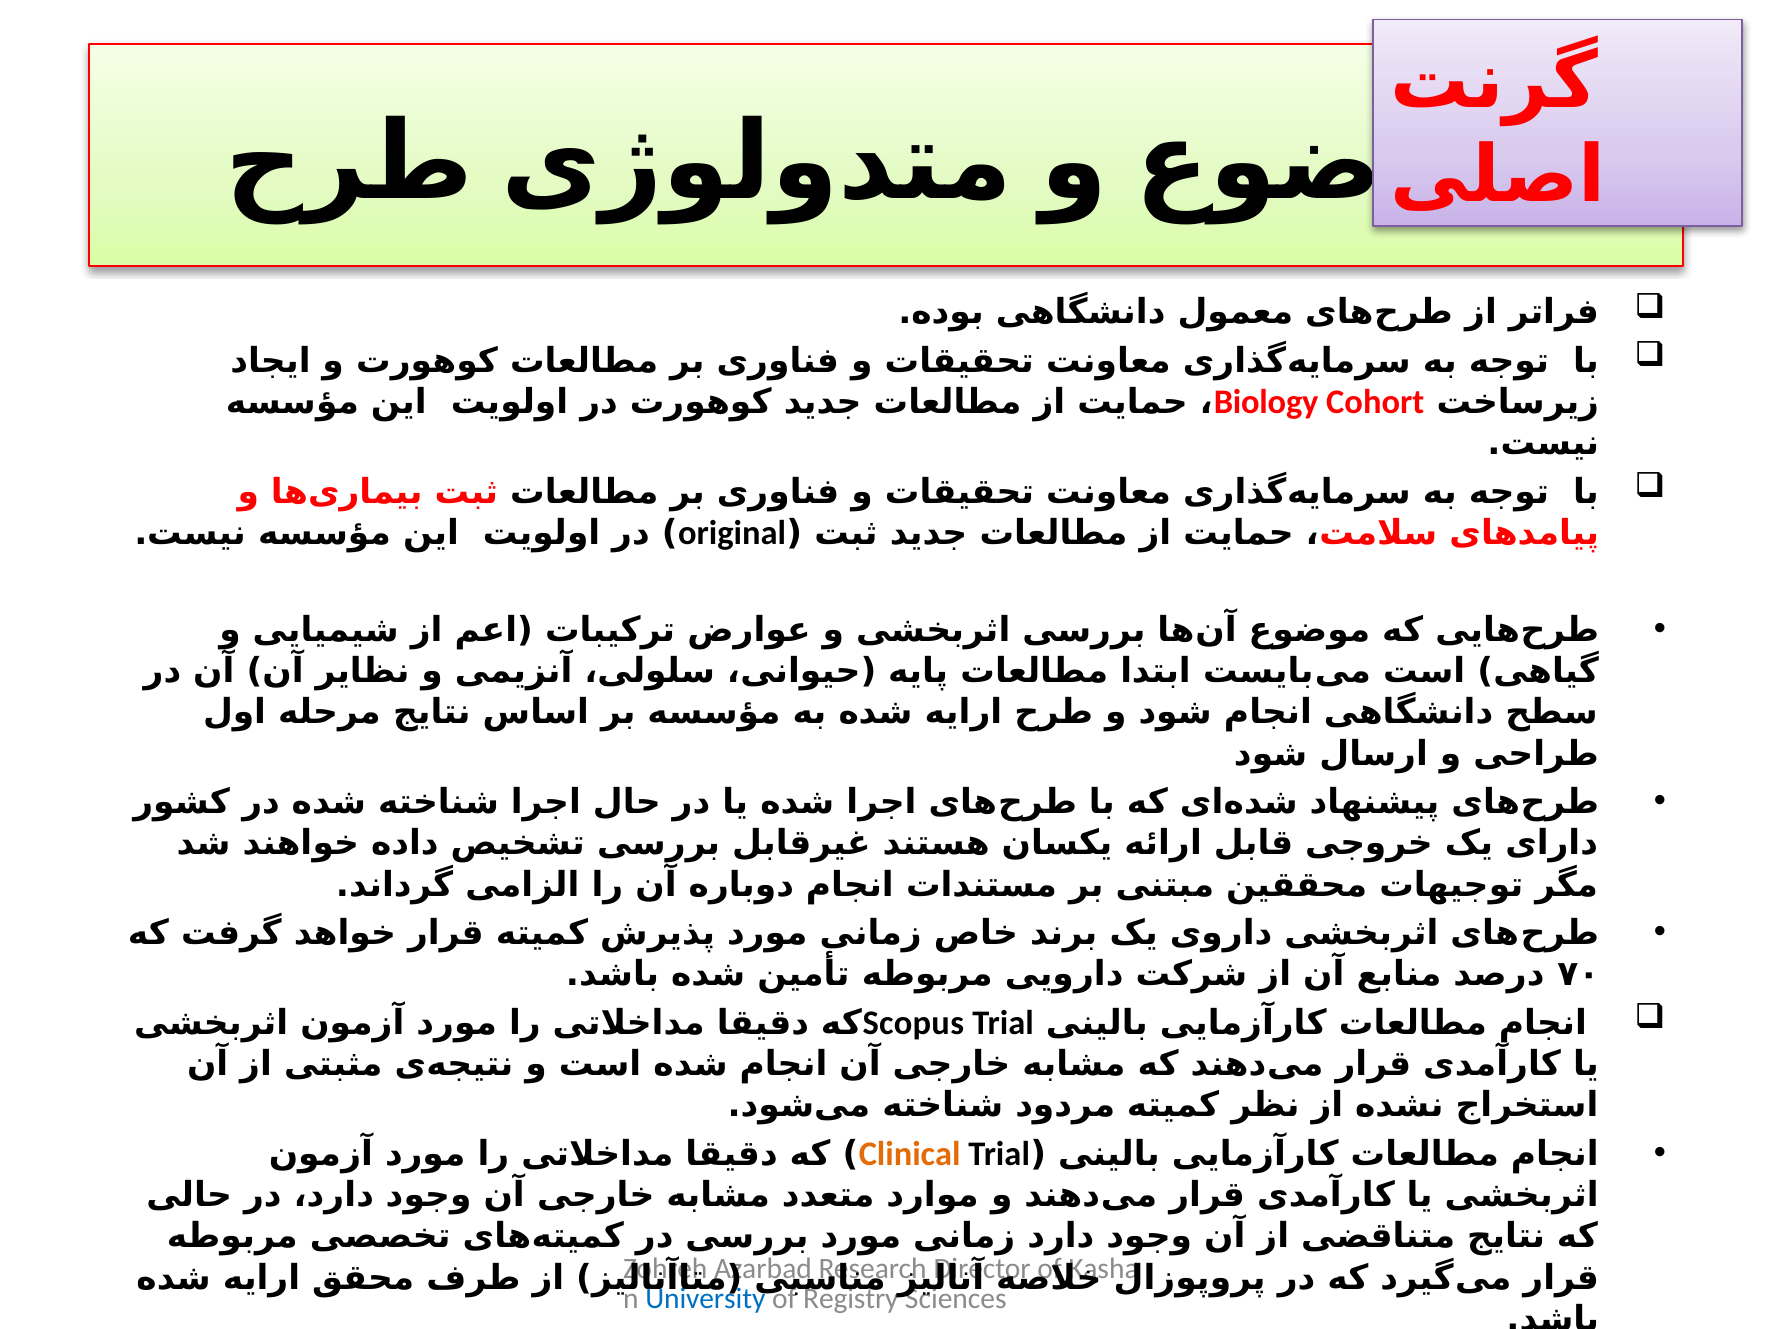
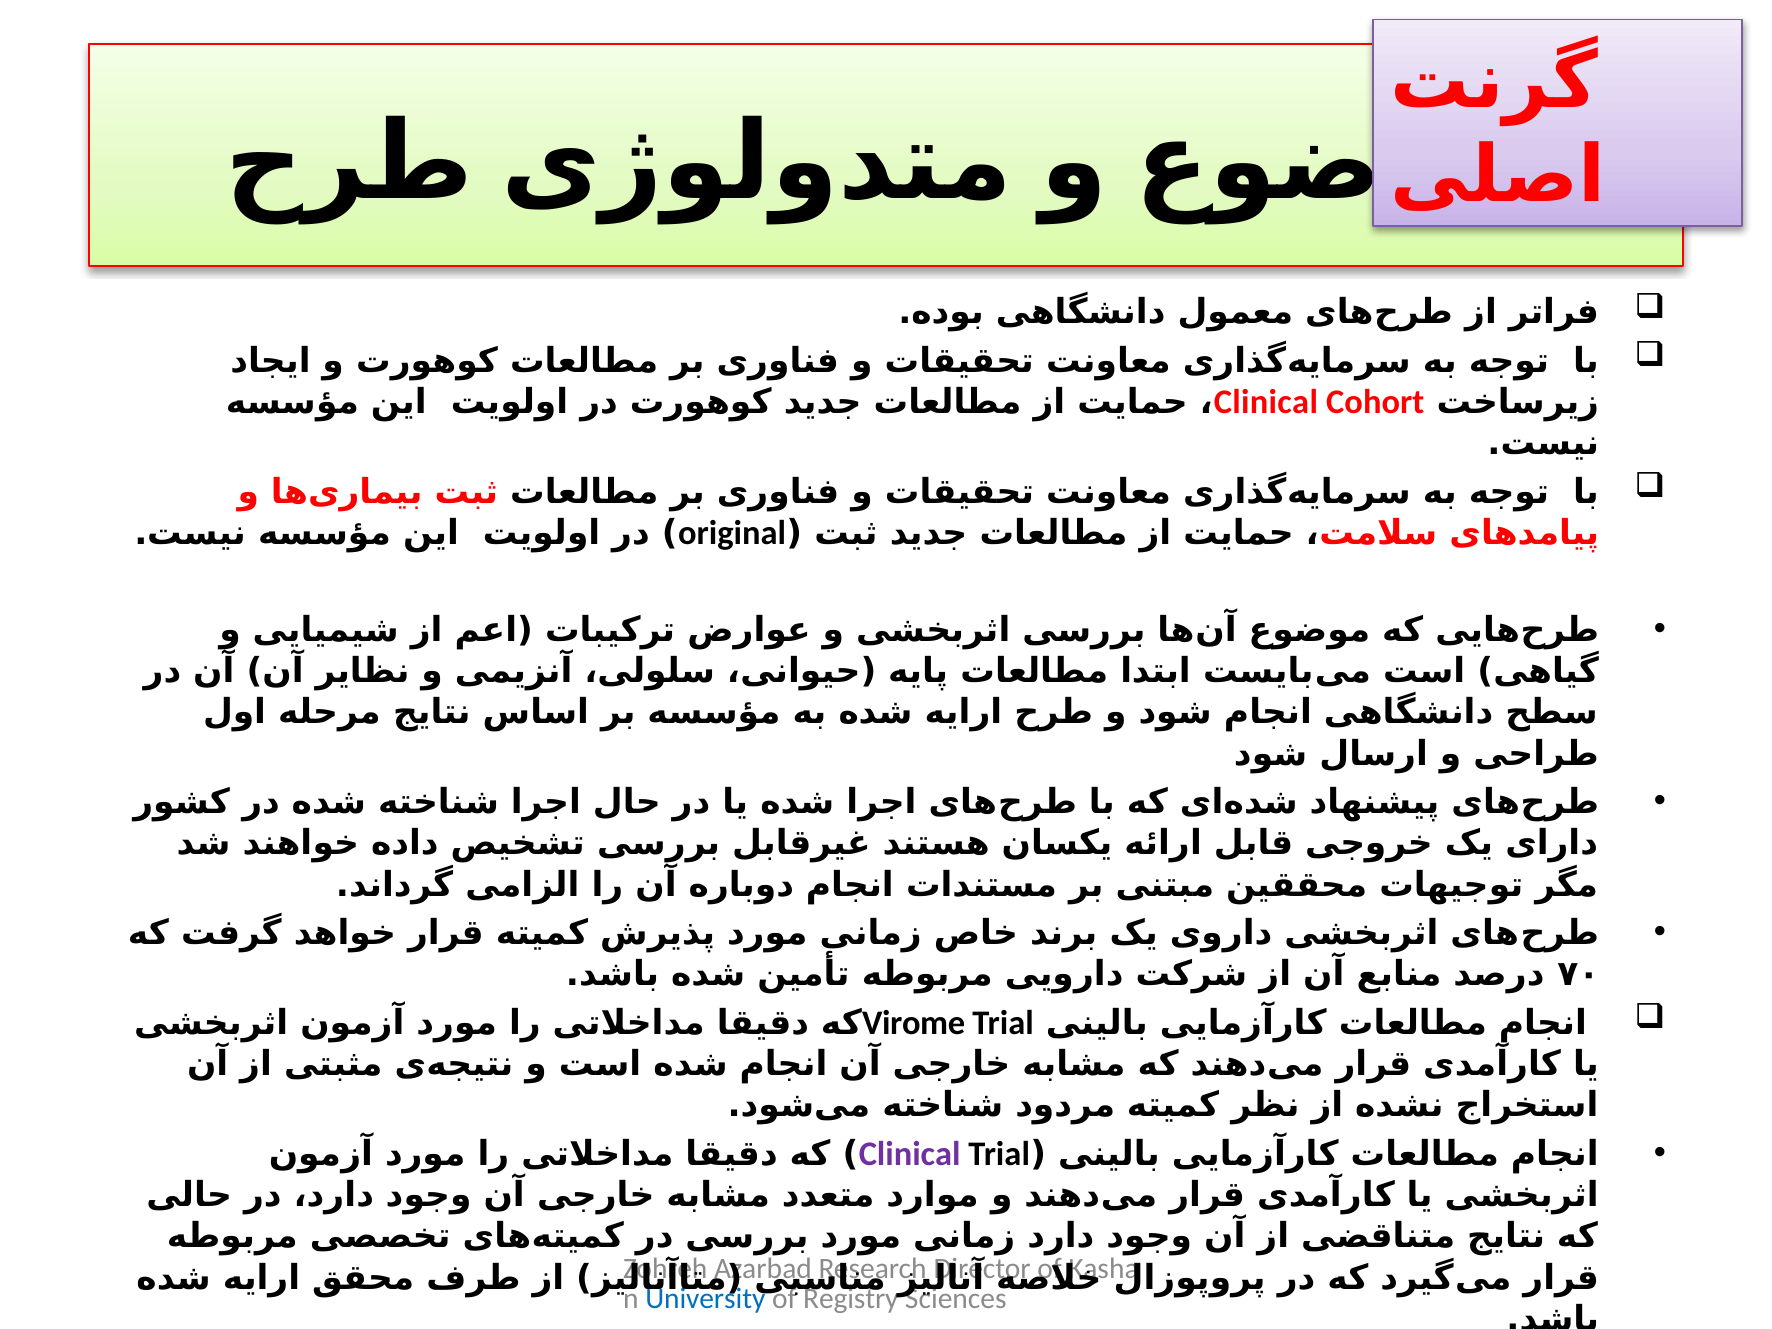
Biology: Biology -> Clinical (1266, 402)
Scopus: Scopus -> Virome (914, 1023)
Clinical colour: orange -> purple (910, 1154)
